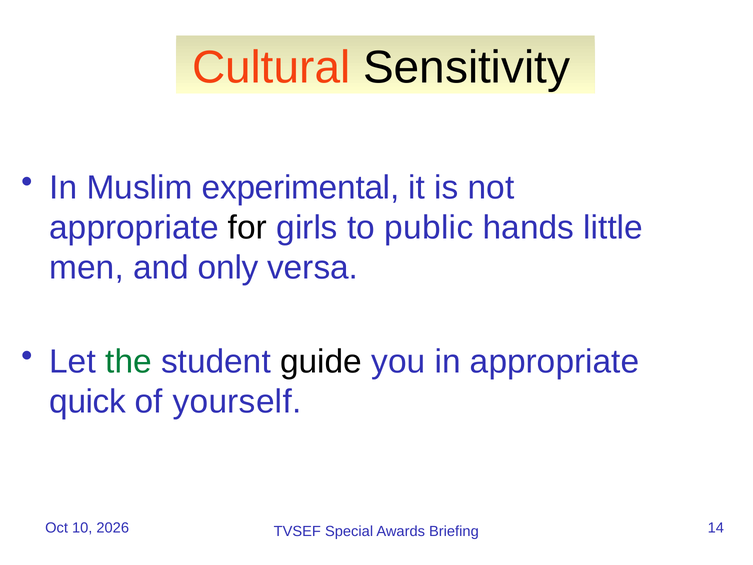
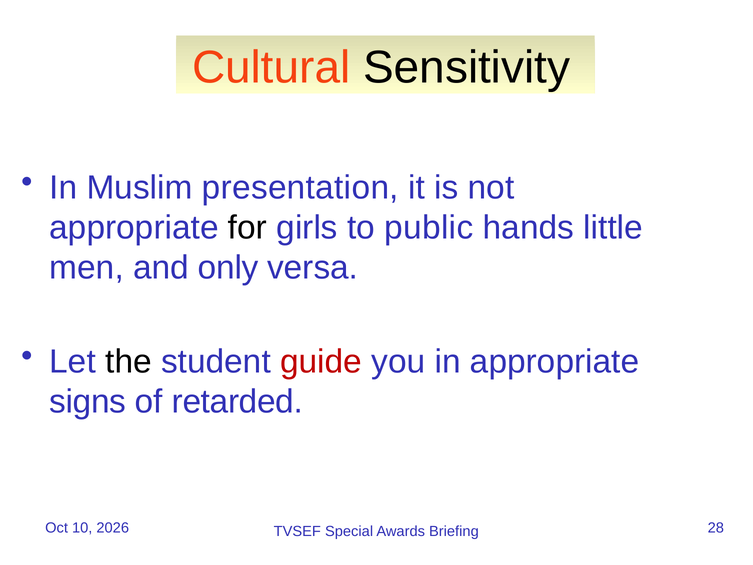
experimental: experimental -> presentation (300, 187)
the colour: green -> black (128, 361)
guide colour: black -> red (321, 361)
quick: quick -> signs (88, 402)
yourself: yourself -> retarded (237, 402)
14: 14 -> 28 (716, 528)
